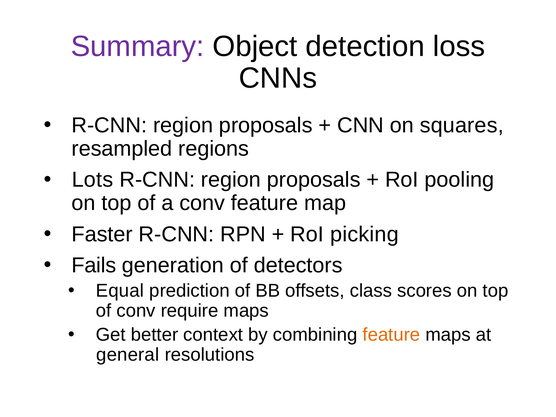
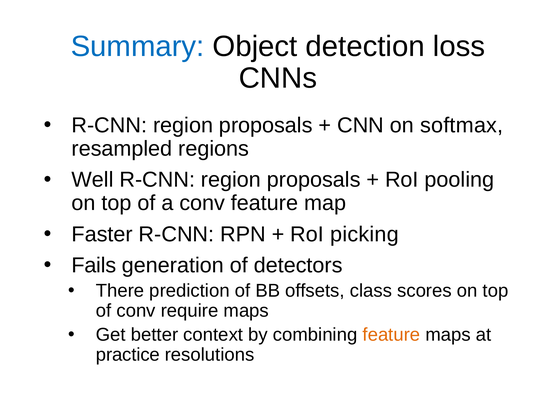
Summary colour: purple -> blue (138, 46)
squares: squares -> softmax (462, 125)
Lots: Lots -> Well (93, 180)
Equal: Equal -> There (120, 291)
general: general -> practice (128, 355)
